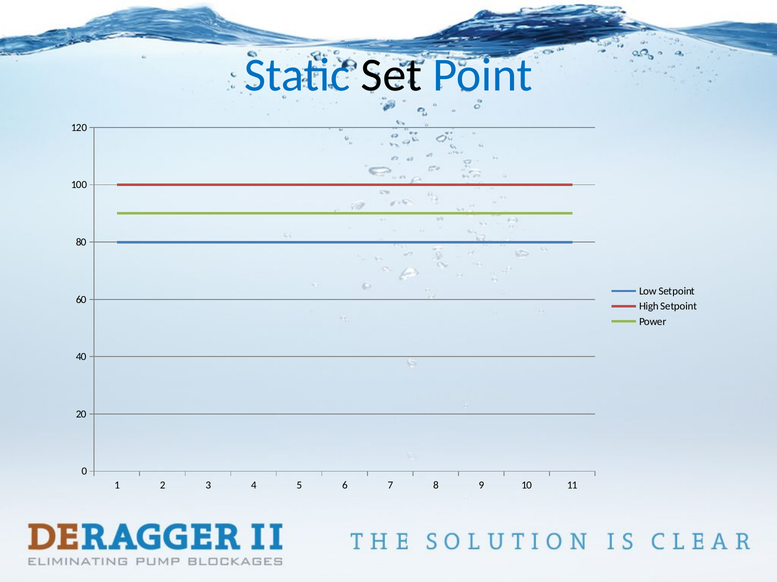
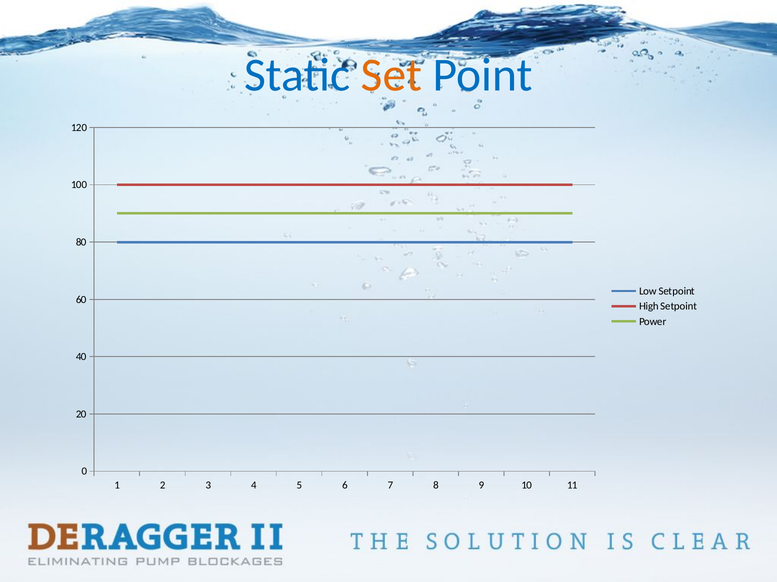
Set colour: black -> orange (391, 75)
